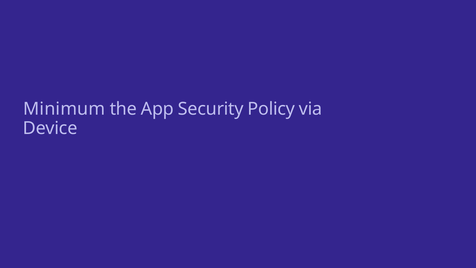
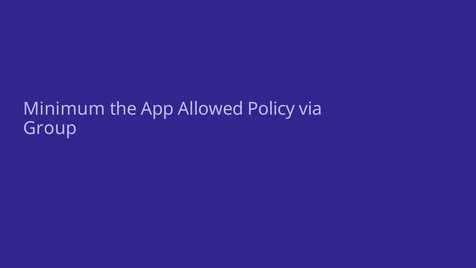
Security: Security -> Allowed (211, 109)
Device: Device -> Group (50, 128)
